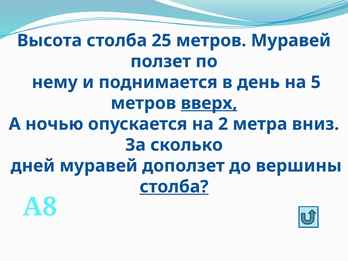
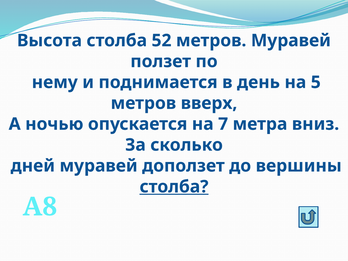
25: 25 -> 52 (161, 41)
вверх underline: present -> none (209, 103)
2: 2 -> 7 (223, 124)
